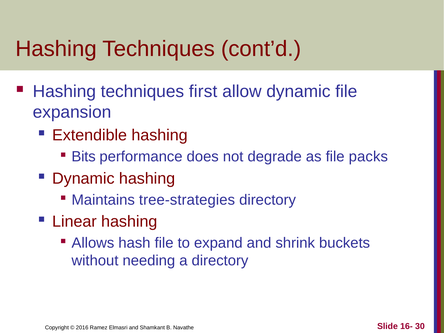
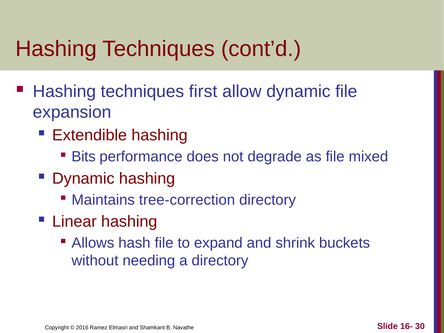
packs: packs -> mixed (368, 157)
tree-strategies: tree-strategies -> tree-correction (187, 200)
